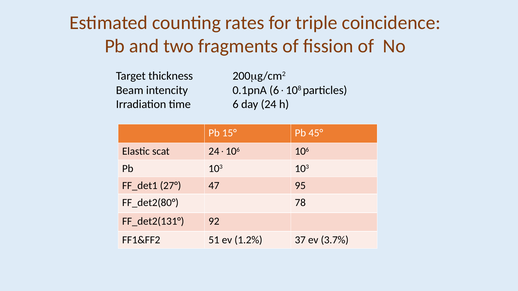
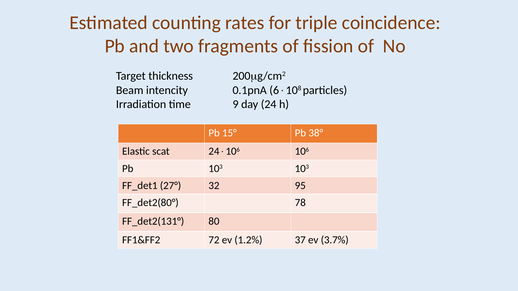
6: 6 -> 9 (236, 104)
45°: 45° -> 38° (316, 133)
47: 47 -> 32 (214, 186)
92: 92 -> 80 (214, 222)
51: 51 -> 72 (214, 240)
